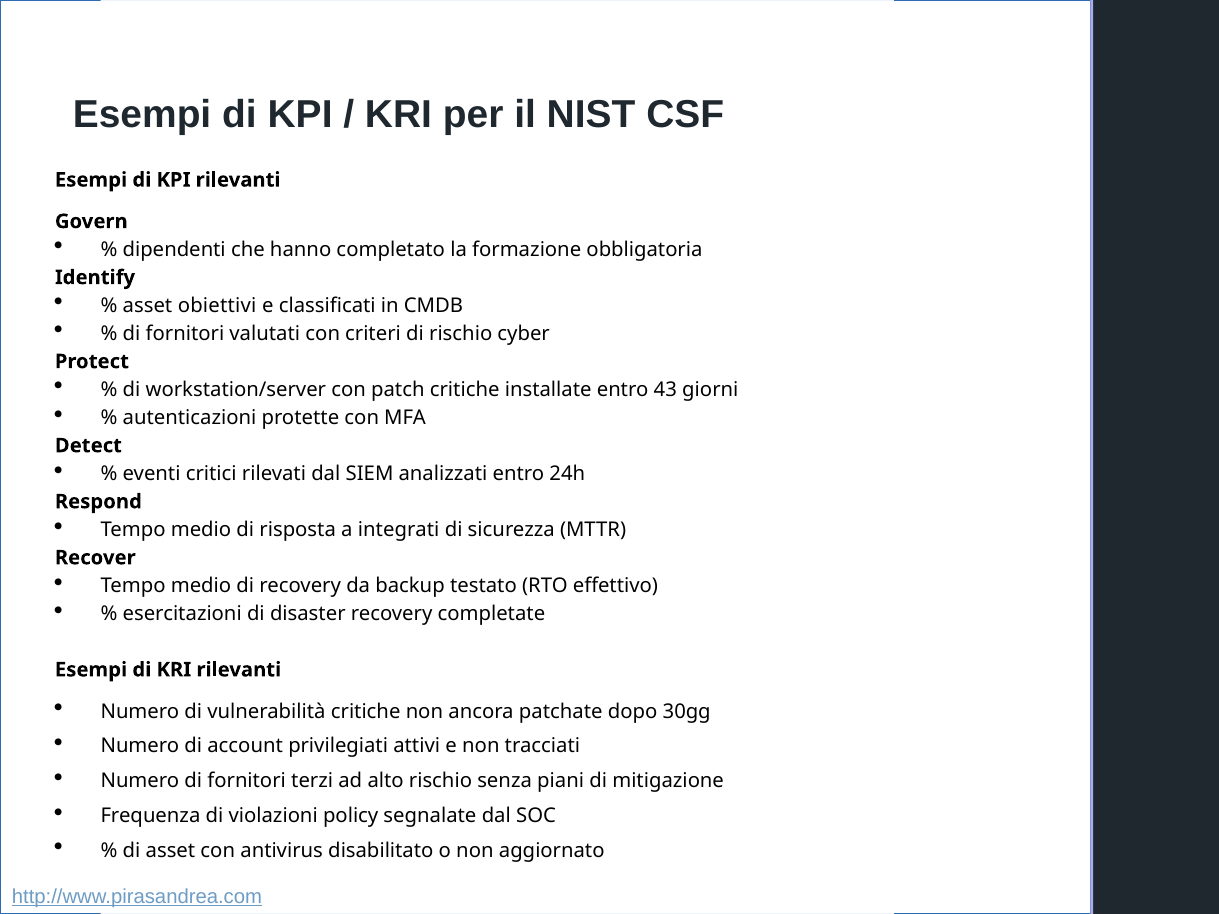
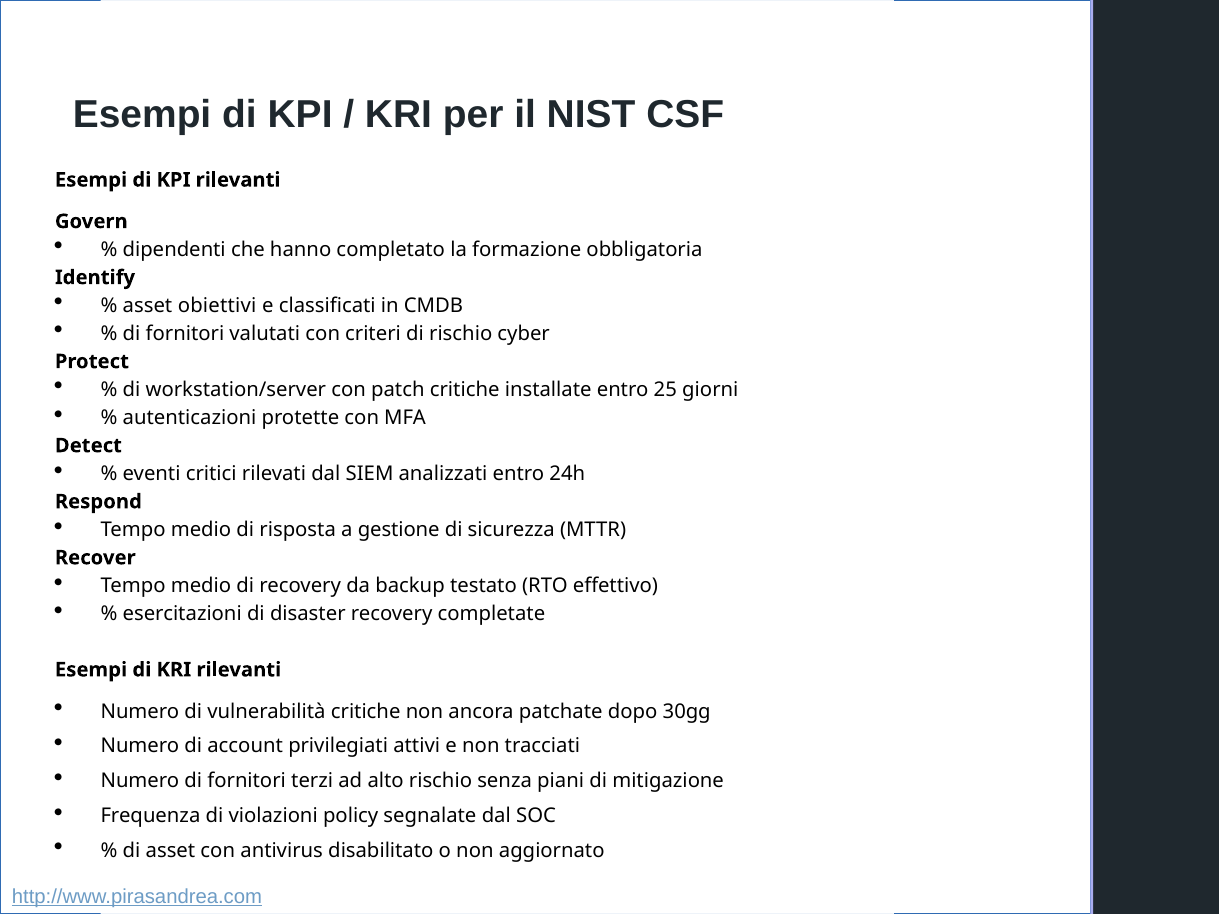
43: 43 -> 25 (665, 390)
integrati: integrati -> gestione (399, 530)
